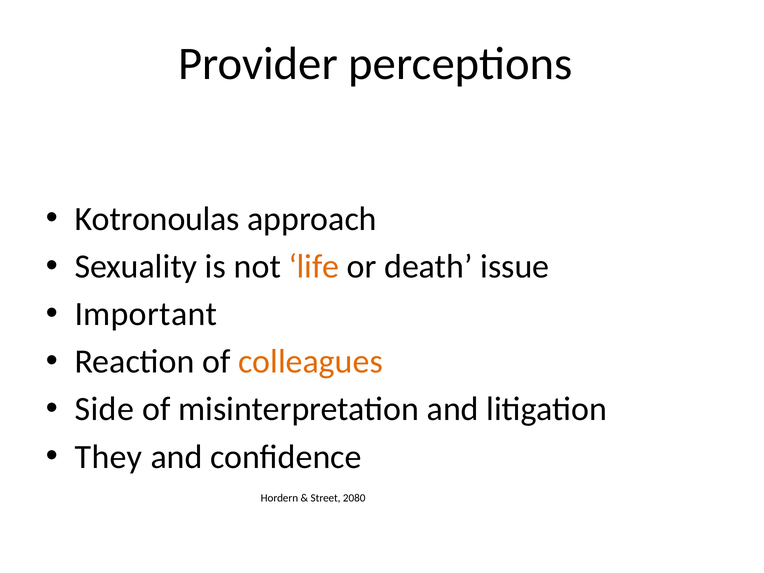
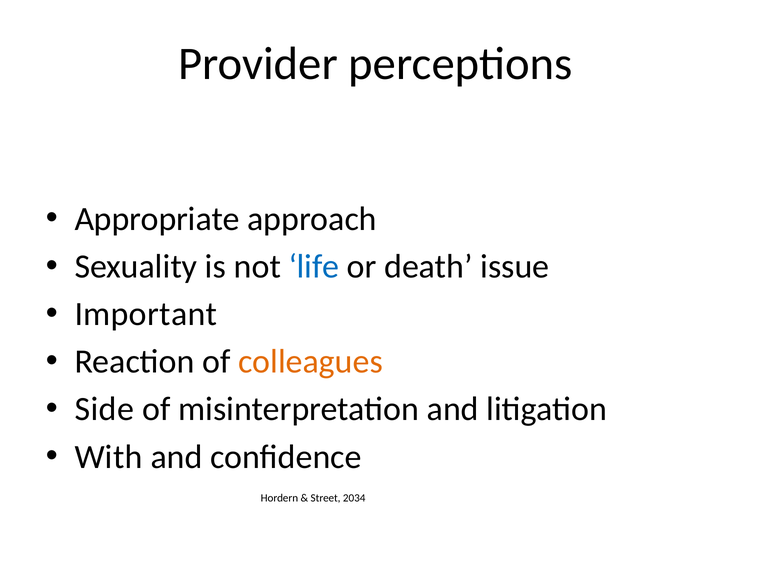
Kotronoulas: Kotronoulas -> Appropriate (157, 219)
life colour: orange -> blue (314, 267)
They: They -> With (109, 457)
2080: 2080 -> 2034 (354, 498)
